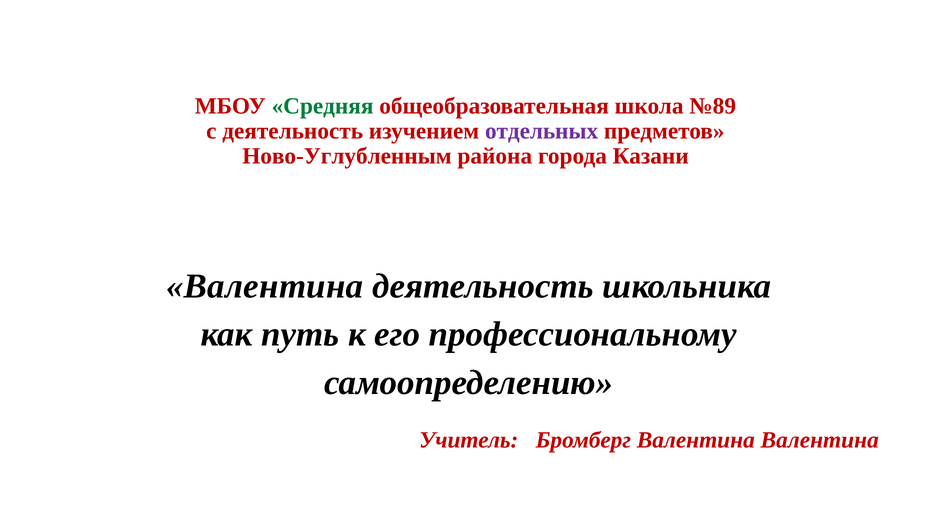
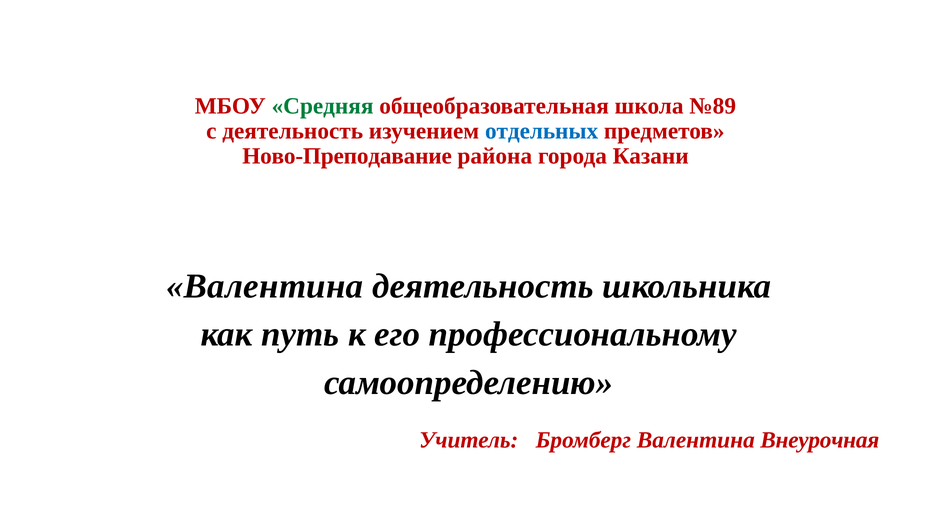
отдельных colour: purple -> blue (542, 131)
Ново-Углубленным: Ново-Углубленным -> Ново-Преподавание (347, 156)
Валентина Валентина: Валентина -> Внеурочная (820, 440)
